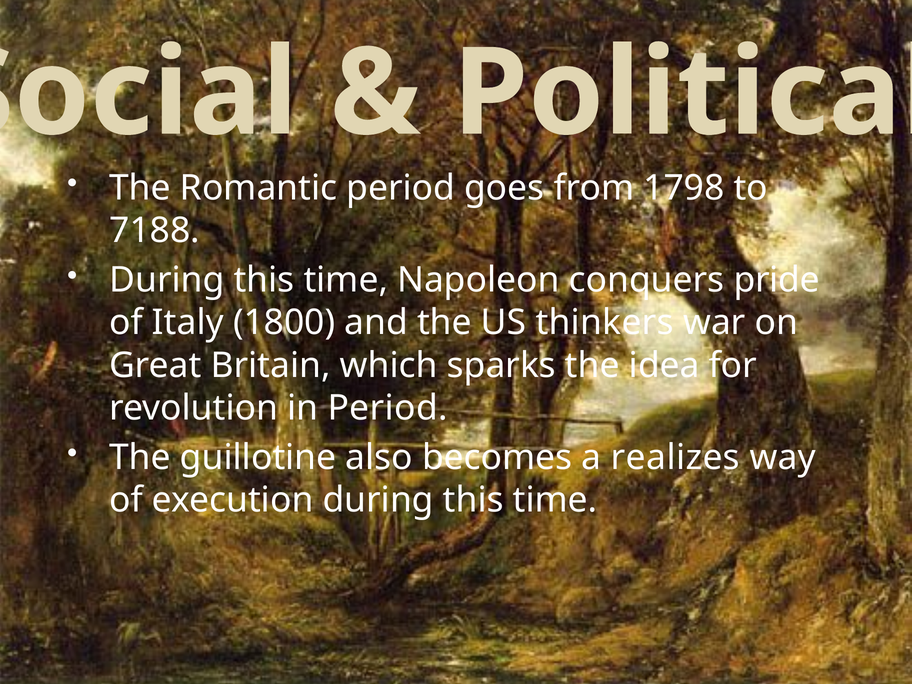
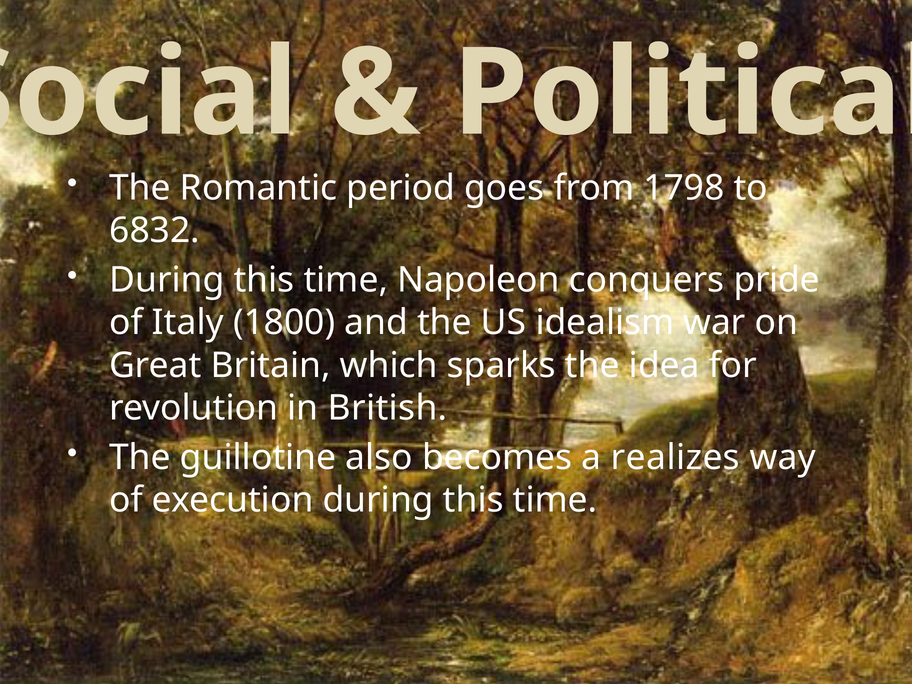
7188: 7188 -> 6832 (155, 230)
thinkers: thinkers -> idealism (605, 323)
in Period: Period -> British (388, 408)
